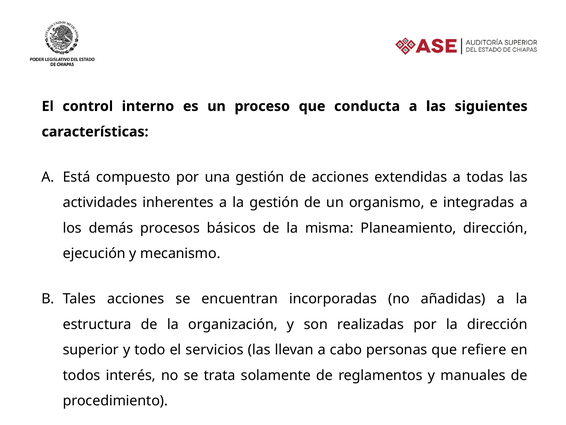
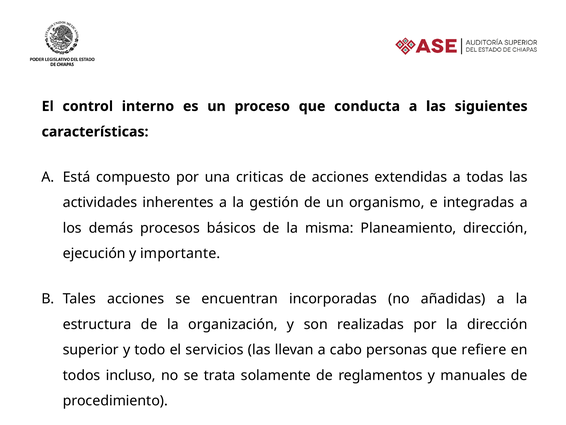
una gestión: gestión -> criticas (260, 177)
mecanismo: mecanismo -> importante (180, 253)
interés: interés -> incluso (131, 375)
